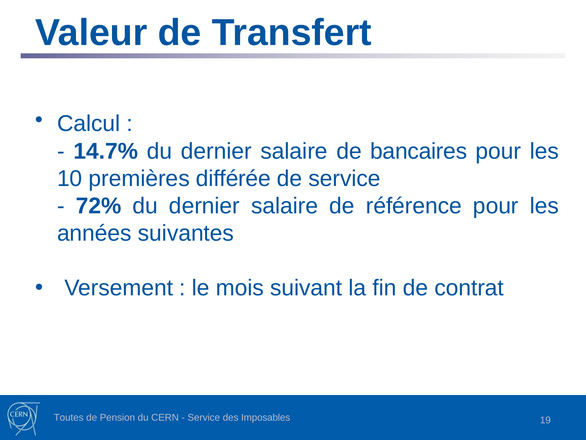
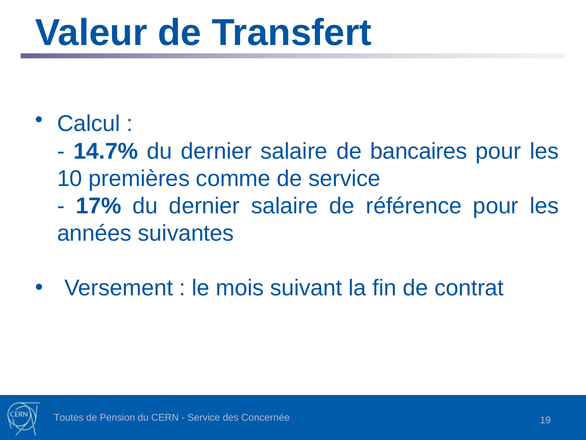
différée: différée -> comme (233, 178)
72%: 72% -> 17% (99, 206)
Imposables: Imposables -> Concernée (266, 417)
